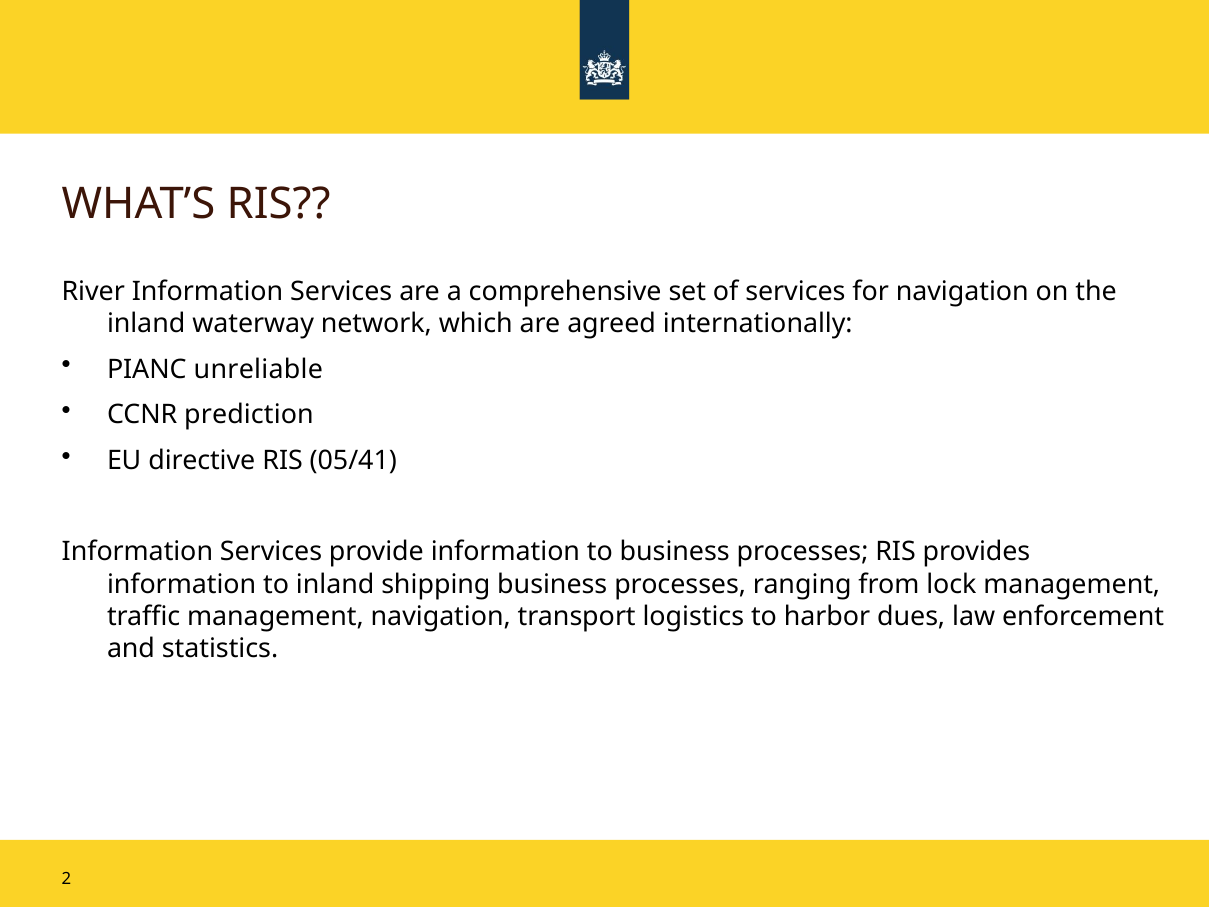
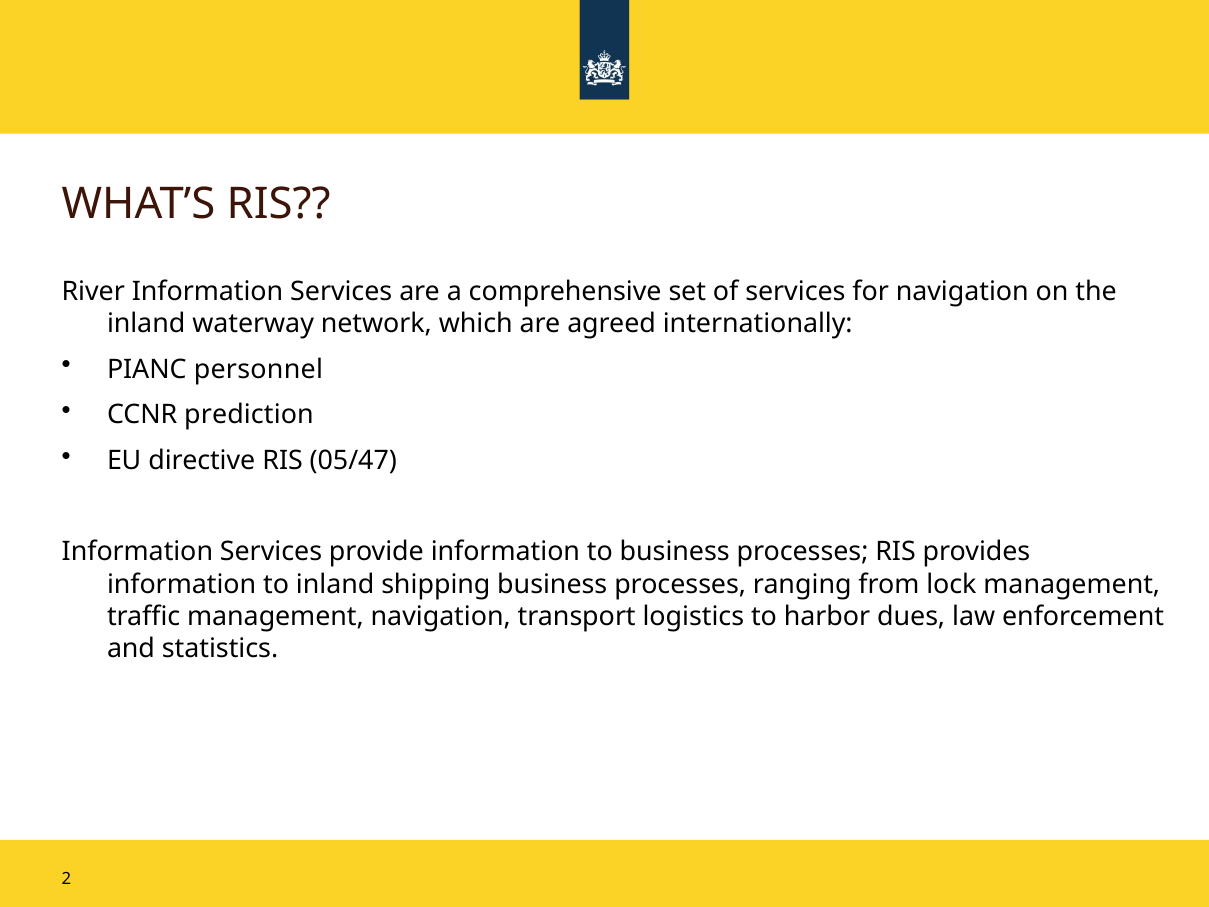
unreliable: unreliable -> personnel (258, 369)
05/41: 05/41 -> 05/47 (353, 461)
